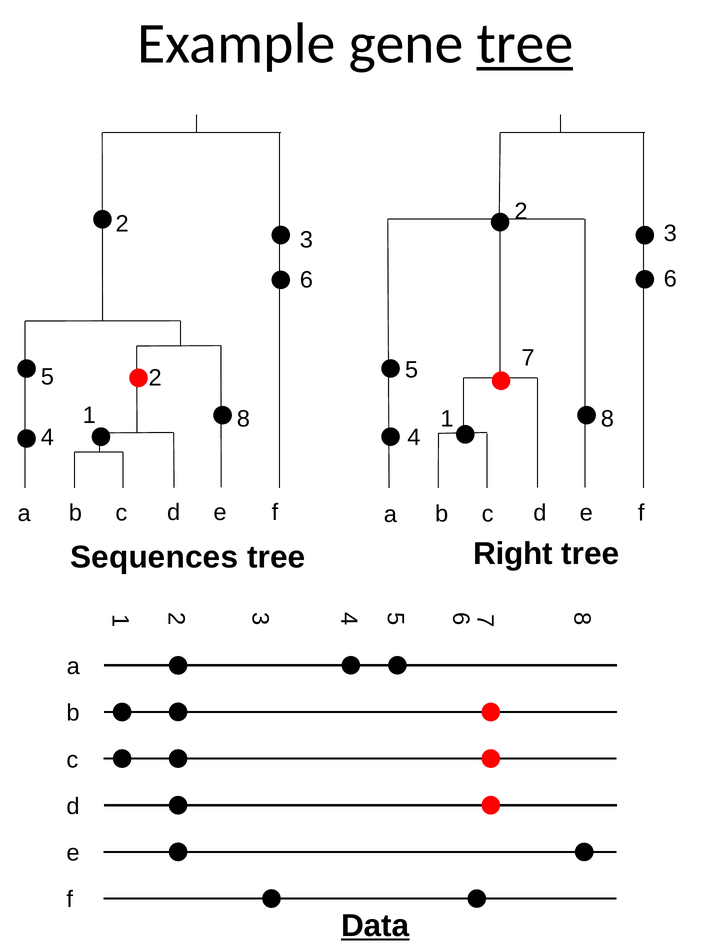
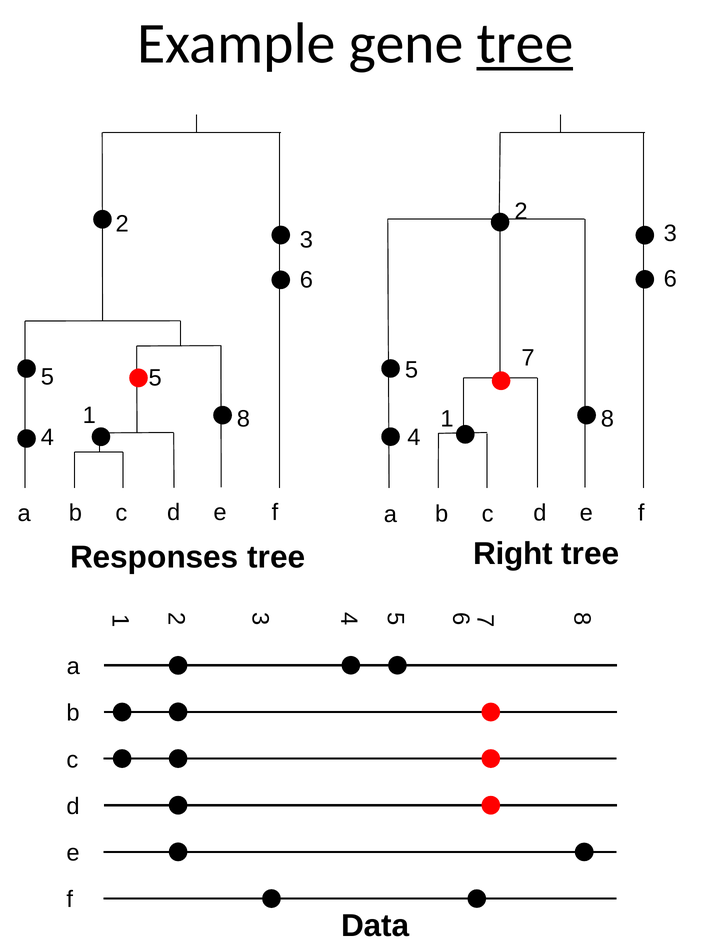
5 2: 2 -> 5 (155, 378)
Sequences: Sequences -> Responses (154, 557)
Data underline: present -> none (375, 926)
